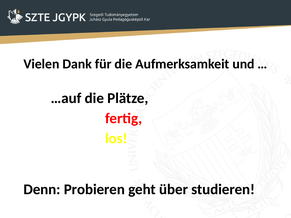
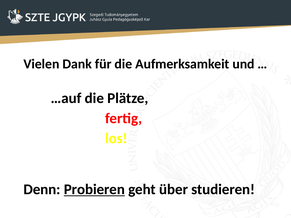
Probieren underline: none -> present (94, 190)
